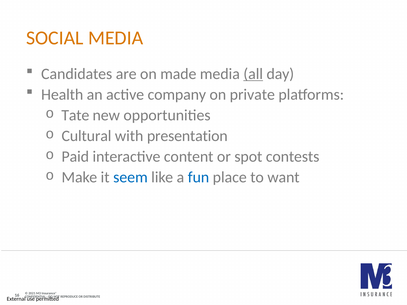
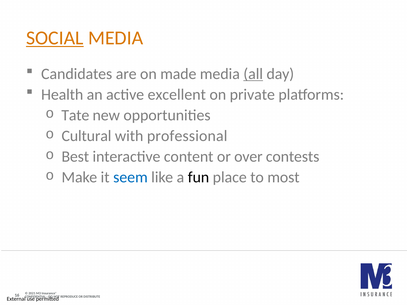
SOCIAL underline: none -> present (55, 38)
company: company -> excellent (177, 95)
presentation: presentation -> professional (187, 136)
Paid: Paid -> Best (75, 157)
spot: spot -> over (248, 157)
fun colour: blue -> black (198, 177)
want: want -> most (283, 177)
